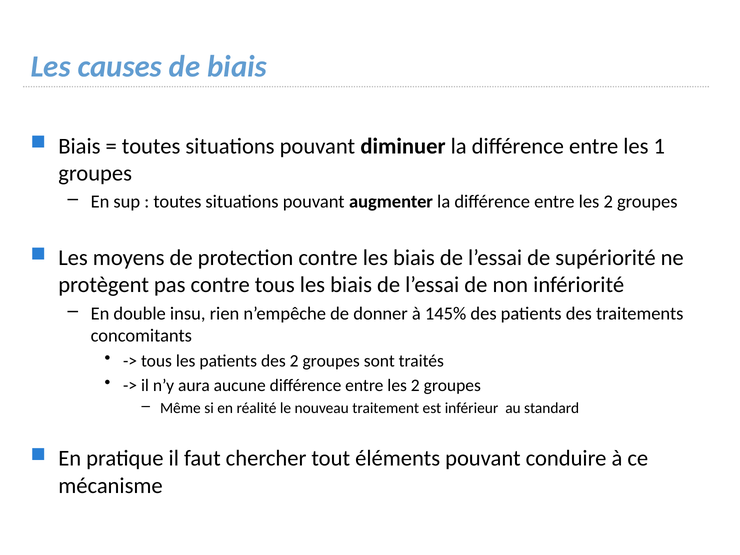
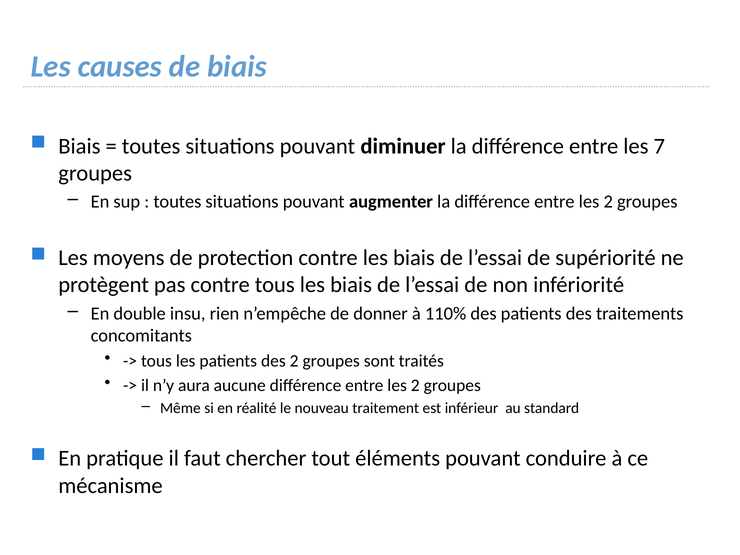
1: 1 -> 7 (659, 146)
145%: 145% -> 110% (446, 313)
